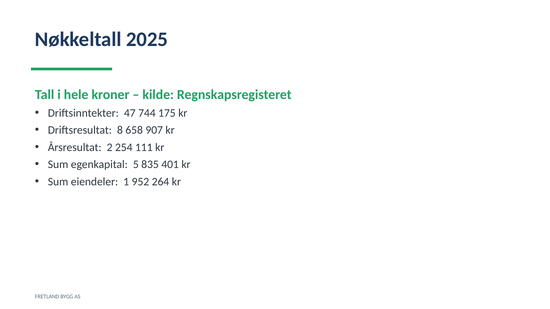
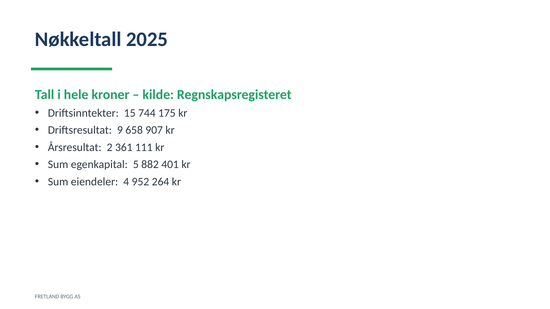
47: 47 -> 15 (130, 113)
8: 8 -> 9 (120, 130)
254: 254 -> 361 (124, 147)
835: 835 -> 882 (150, 165)
1: 1 -> 4 (126, 182)
